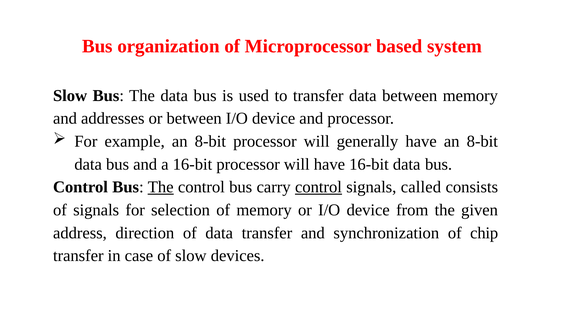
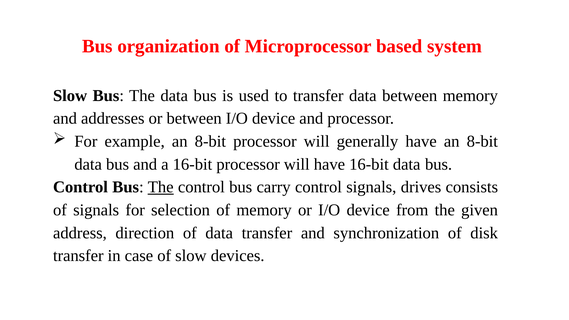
control underline: present -> none (318, 187)
called: called -> drives (421, 187)
chip: chip -> disk (484, 233)
